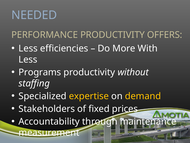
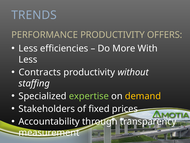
NEEDED: NEEDED -> TRENDS (34, 15)
Programs: Programs -> Contracts (40, 72)
expertise colour: yellow -> light green (89, 96)
maintenance: maintenance -> transparency (148, 121)
